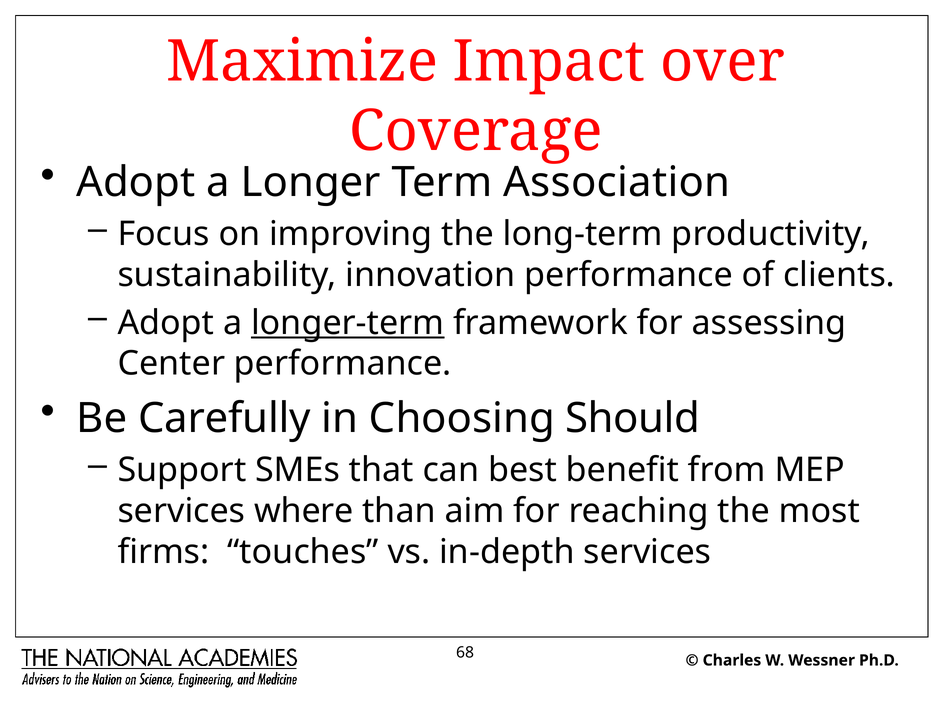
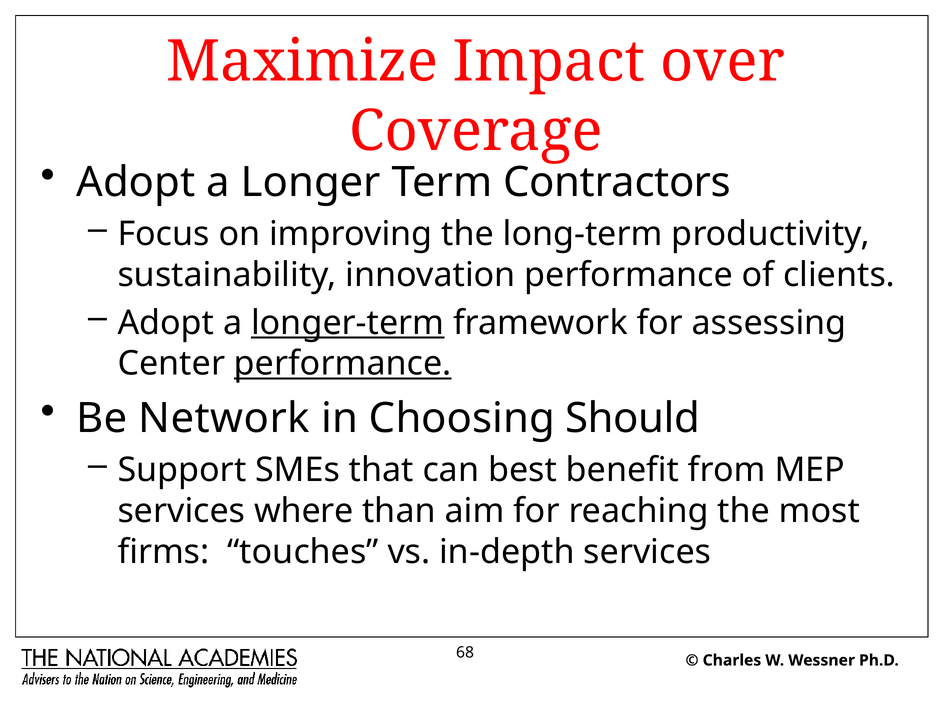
Association: Association -> Contractors (617, 182)
performance underline: none -> present (343, 364)
Carefully: Carefully -> Network (224, 418)
